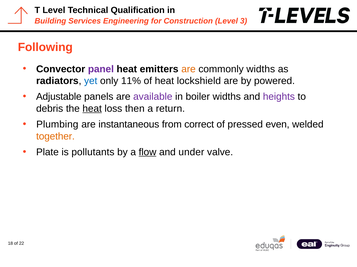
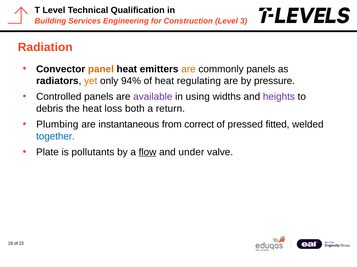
Following: Following -> Radiation (45, 47)
panel colour: purple -> orange (101, 69)
commonly widths: widths -> panels (261, 69)
yet colour: blue -> orange (91, 81)
11%: 11% -> 94% (131, 81)
lockshield: lockshield -> regulating (199, 81)
powered: powered -> pressure (275, 81)
Adjustable: Adjustable -> Controlled (59, 97)
boiler: boiler -> using (198, 97)
heat underline: present -> none (92, 109)
then: then -> both (135, 109)
even: even -> fitted (278, 125)
together colour: orange -> blue (55, 137)
